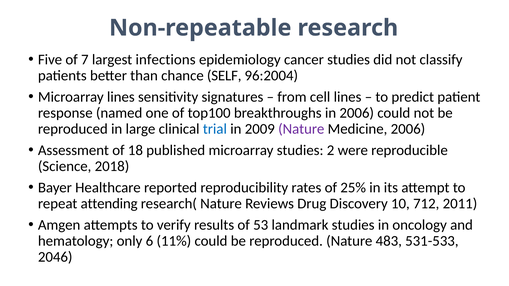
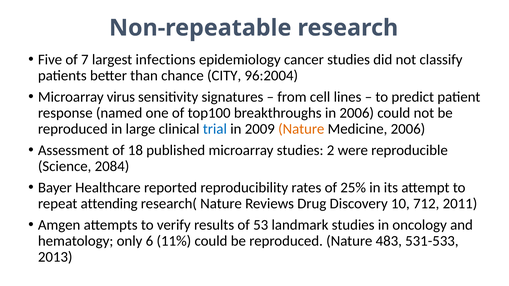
SELF: SELF -> CITY (224, 76)
Microarray lines: lines -> virus (121, 97)
Nature colour: purple -> orange (301, 129)
2018: 2018 -> 2084 (112, 166)
2046: 2046 -> 2013 (55, 257)
